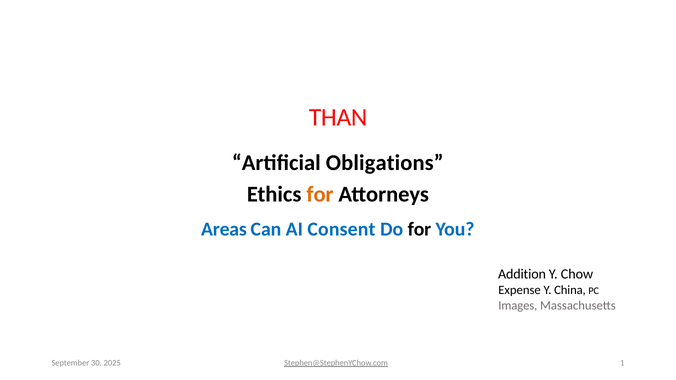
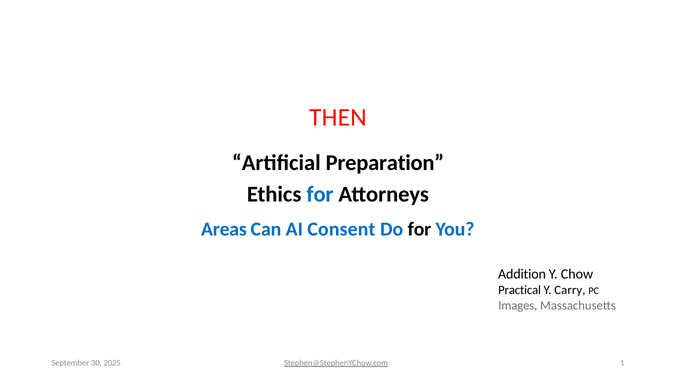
THAN: THAN -> THEN (338, 118)
Obligations: Obligations -> Preparation (385, 163)
for colour: orange -> blue (320, 194)
Expense: Expense -> Practical (520, 290)
China: China -> Carry (570, 290)
